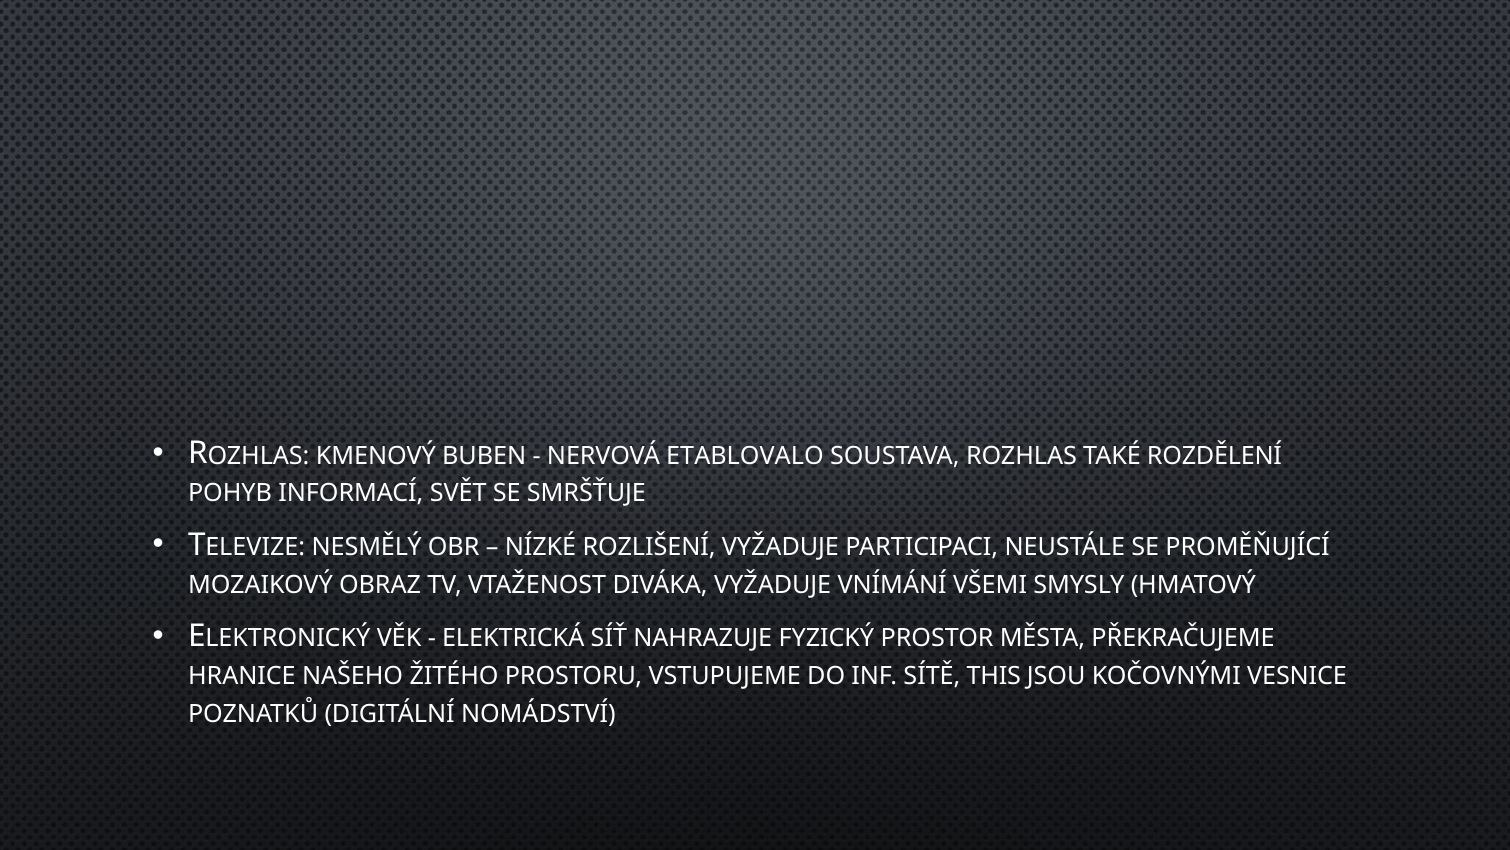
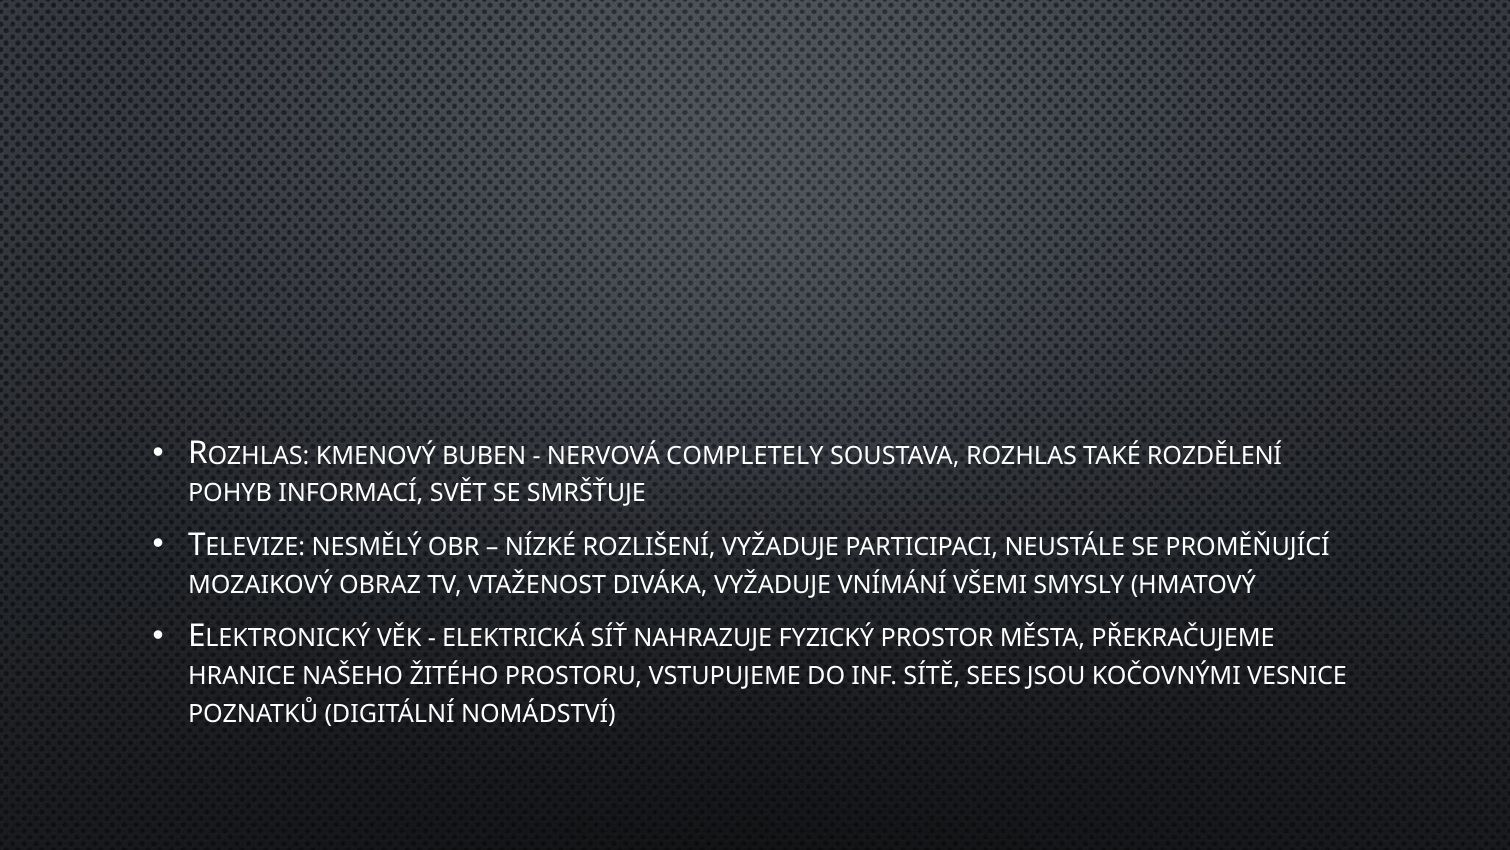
ETABLOVALO: ETABLOVALO -> COMPLETELY (745, 455)
THIS: THIS -> SEES (994, 676)
